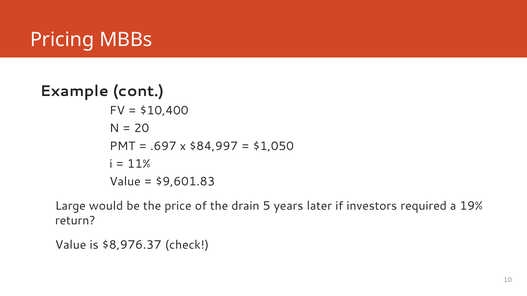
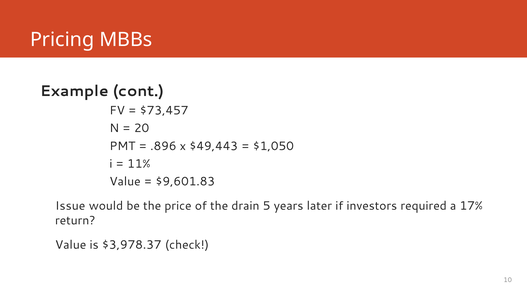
$10,400: $10,400 -> $73,457 (164, 111)
.697: .697 -> .896 (163, 146)
$84,997: $84,997 -> $49,443 (214, 146)
Large: Large -> Issue (70, 206)
19%: 19% -> 17% (471, 206)
$8,976.37: $8,976.37 -> $3,978.37 (132, 245)
